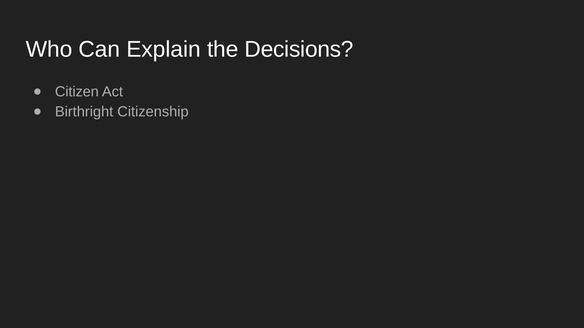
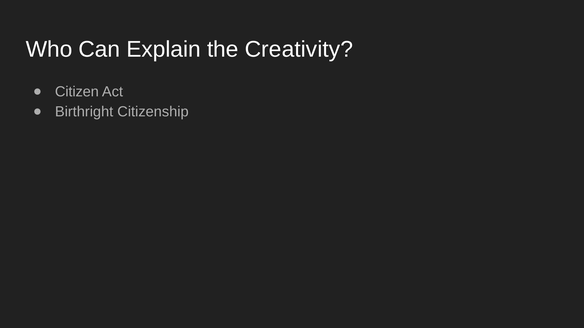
Decisions: Decisions -> Creativity (299, 49)
